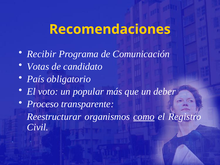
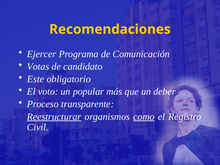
Recibir: Recibir -> Ejercer (42, 54)
País: País -> Este (36, 79)
Reestructurar underline: none -> present (54, 117)
